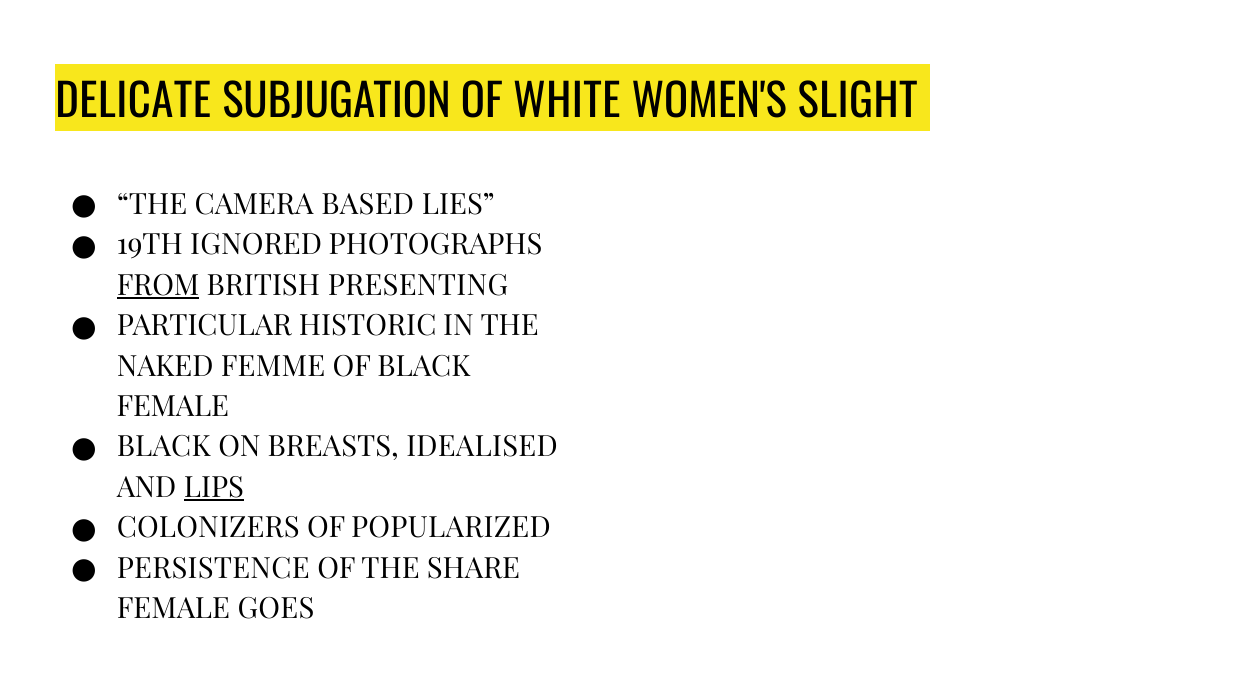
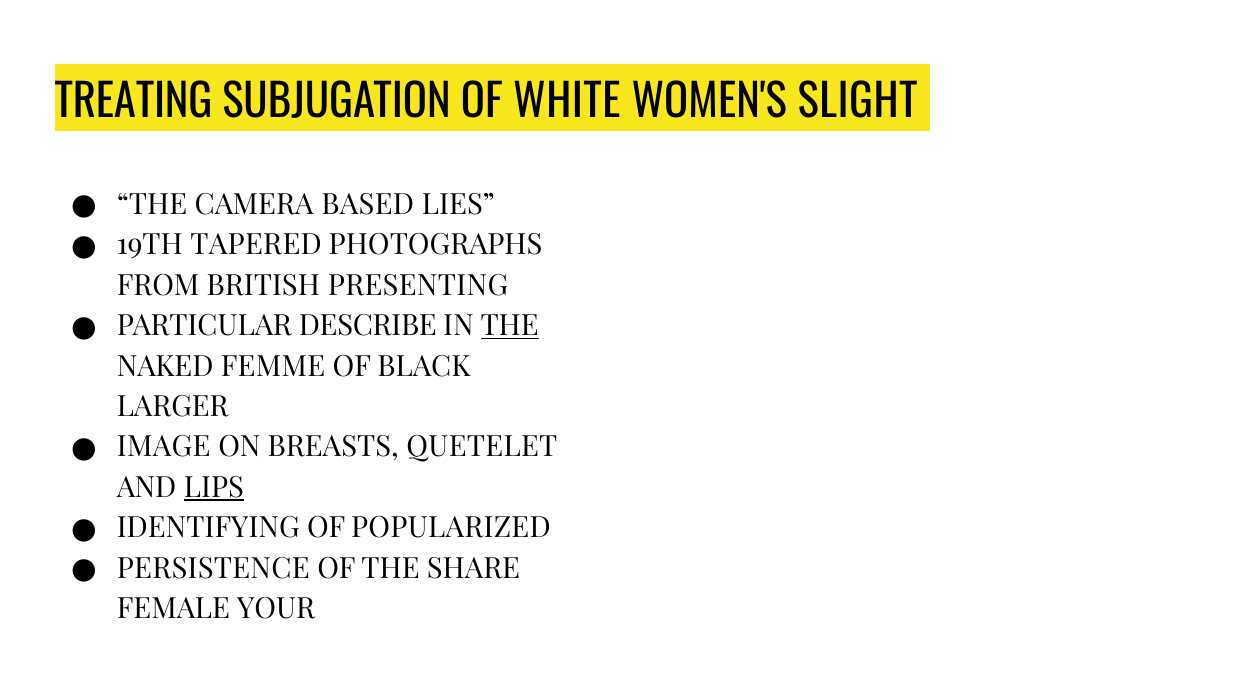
DELICATE: DELICATE -> TREATING (134, 103)
IGNORED: IGNORED -> TAPERED (256, 245)
FROM underline: present -> none (158, 286)
HISTORIC: HISTORIC -> DESCRIBE (368, 326)
THE underline: none -> present (510, 326)
FEMALE: FEMALE -> LARGER (173, 407)
BLACK: BLACK -> IMAGE (164, 447)
IDEALISED: IDEALISED -> QUETELET (482, 447)
COLONIZERS: COLONIZERS -> IDENTIFYING (208, 528)
GOES: GOES -> YOUR (276, 609)
